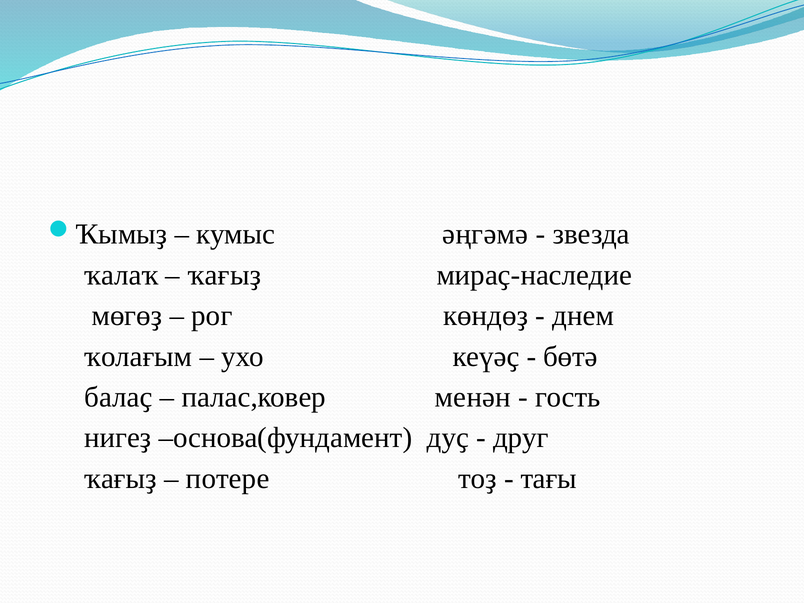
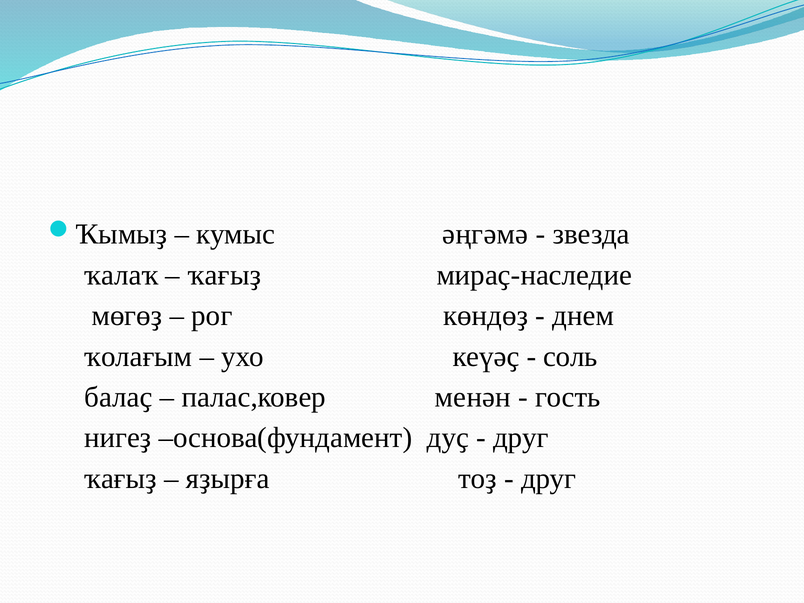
бөтә: бөтә -> соль (570, 356)
потере: потере -> яҙырға (228, 479)
тағы: тағы -> друг (549, 479)
